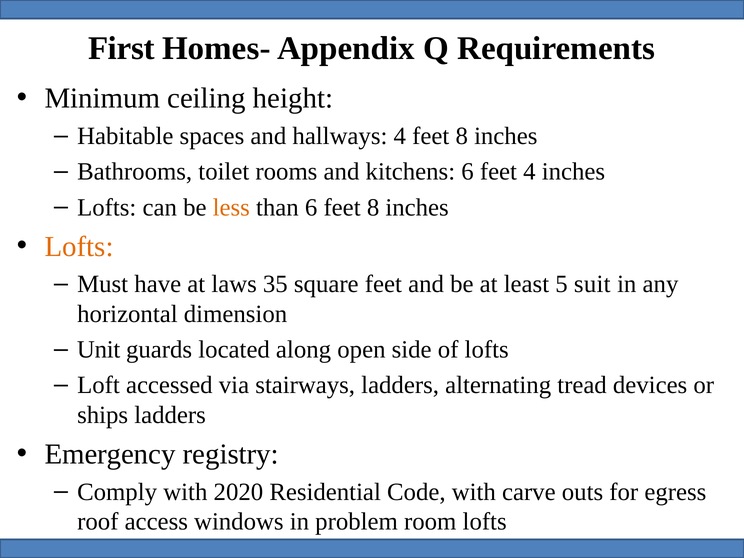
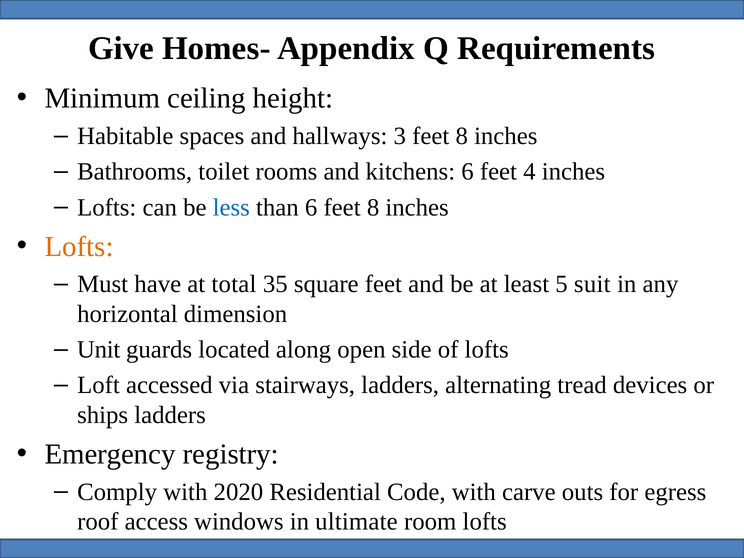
First: First -> Give (121, 48)
hallways 4: 4 -> 3 (400, 136)
less colour: orange -> blue (231, 207)
laws: laws -> total (234, 284)
problem: problem -> ultimate (356, 522)
